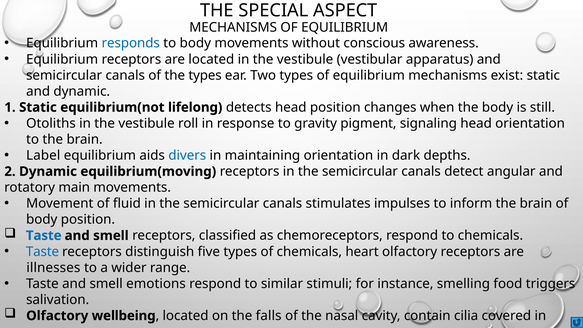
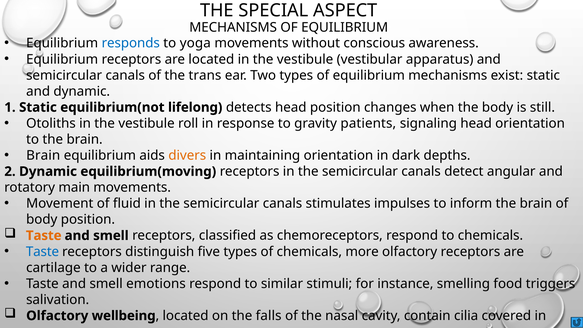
to body: body -> yoga (195, 43)
the types: types -> trans (205, 75)
pigment: pigment -> patients (368, 123)
Label: Label -> Brain (43, 155)
divers colour: blue -> orange (187, 155)
Taste colour: blue -> orange (44, 236)
heart: heart -> more (362, 252)
illnesses: illnesses -> cartilage (53, 268)
